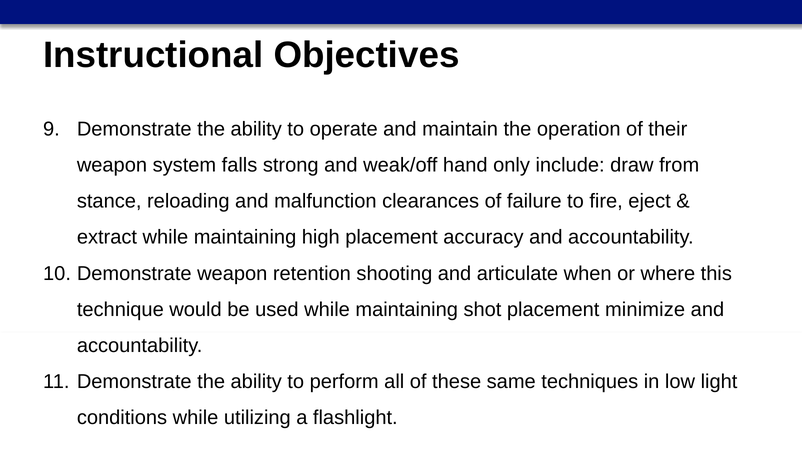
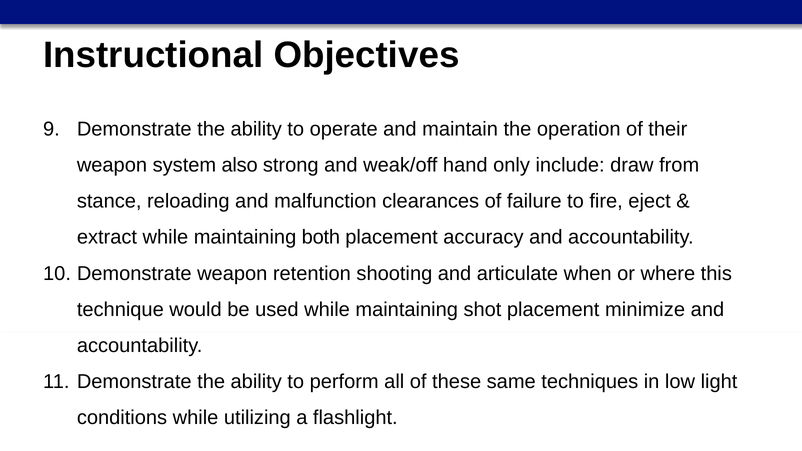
falls: falls -> also (240, 165)
high: high -> both (321, 237)
